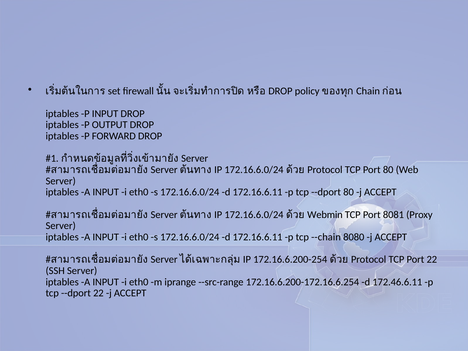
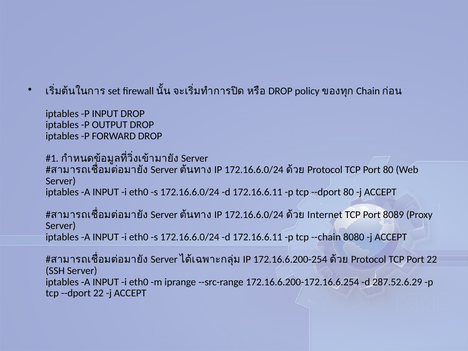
Webmin: Webmin -> Internet (325, 215)
8081: 8081 -> 8089 (393, 215)
172.46.6.11: 172.46.6.11 -> 287.52.6.29 (397, 282)
